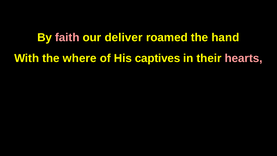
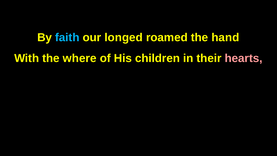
faith colour: pink -> light blue (67, 38)
deliver: deliver -> longed (124, 38)
captives: captives -> children (158, 58)
